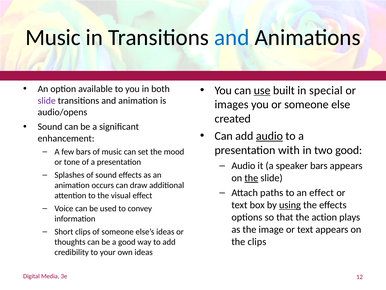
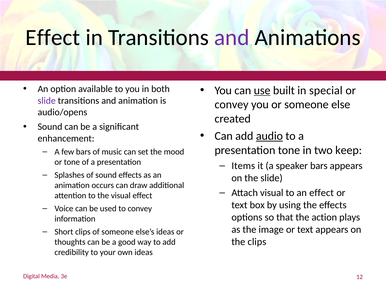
Music: Music -> Effect (53, 37)
and colour: blue -> purple (232, 37)
images: images -> convey (232, 104)
presentation with: with -> tone (289, 150)
two good: good -> keep (349, 150)
Audio: Audio -> Items (243, 165)
the underline: present -> none (251, 178)
Attach paths: paths -> visual (272, 192)
using underline: present -> none (290, 205)
